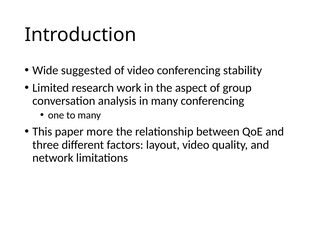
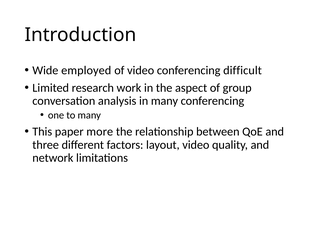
suggested: suggested -> employed (86, 70)
stability: stability -> difficult (243, 70)
